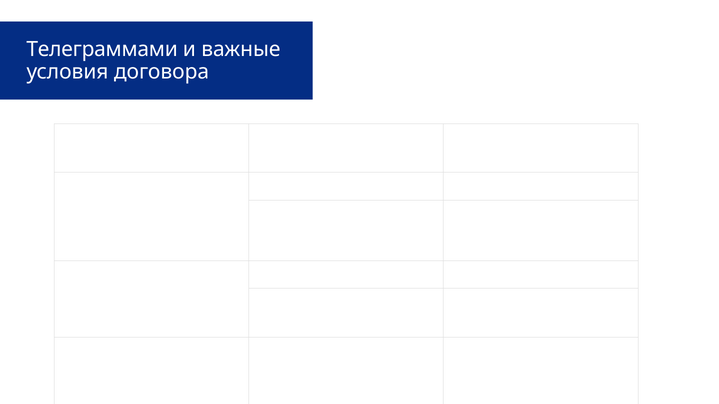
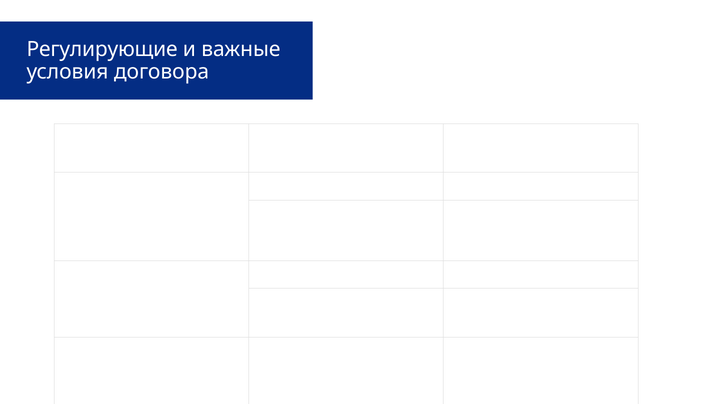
Телеграммами: Телеграммами -> Регулирующие (102, 49)
